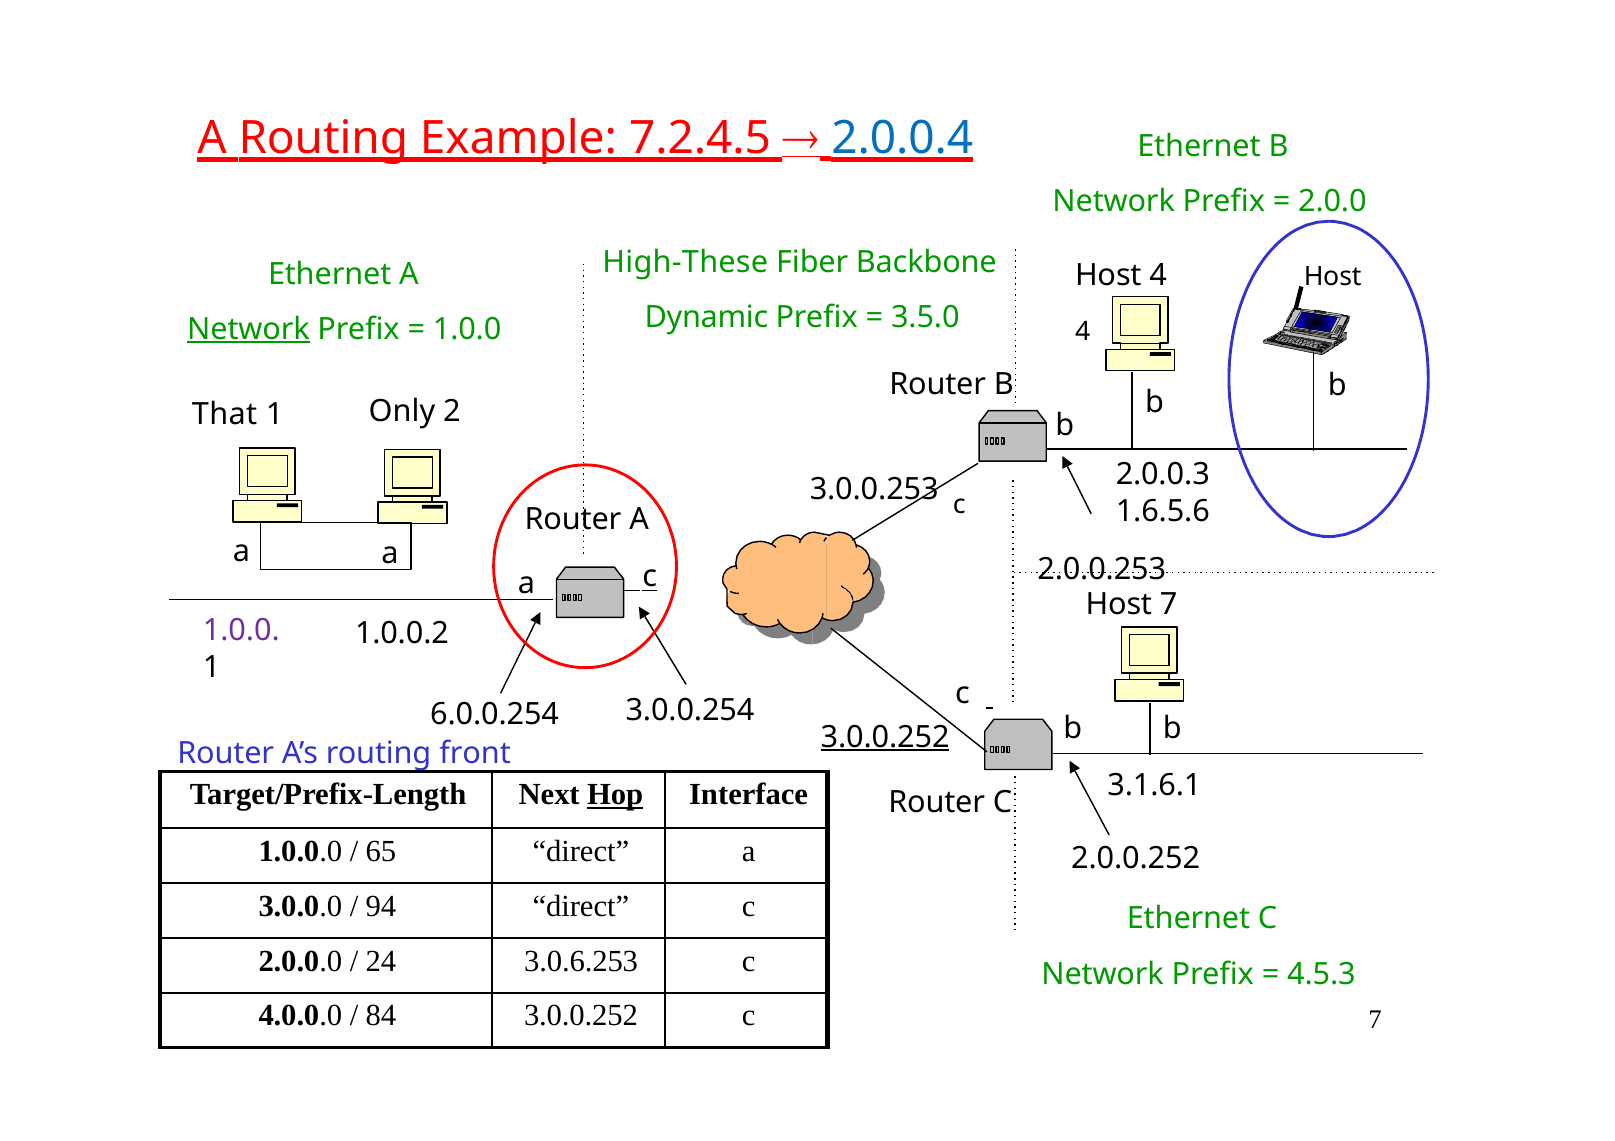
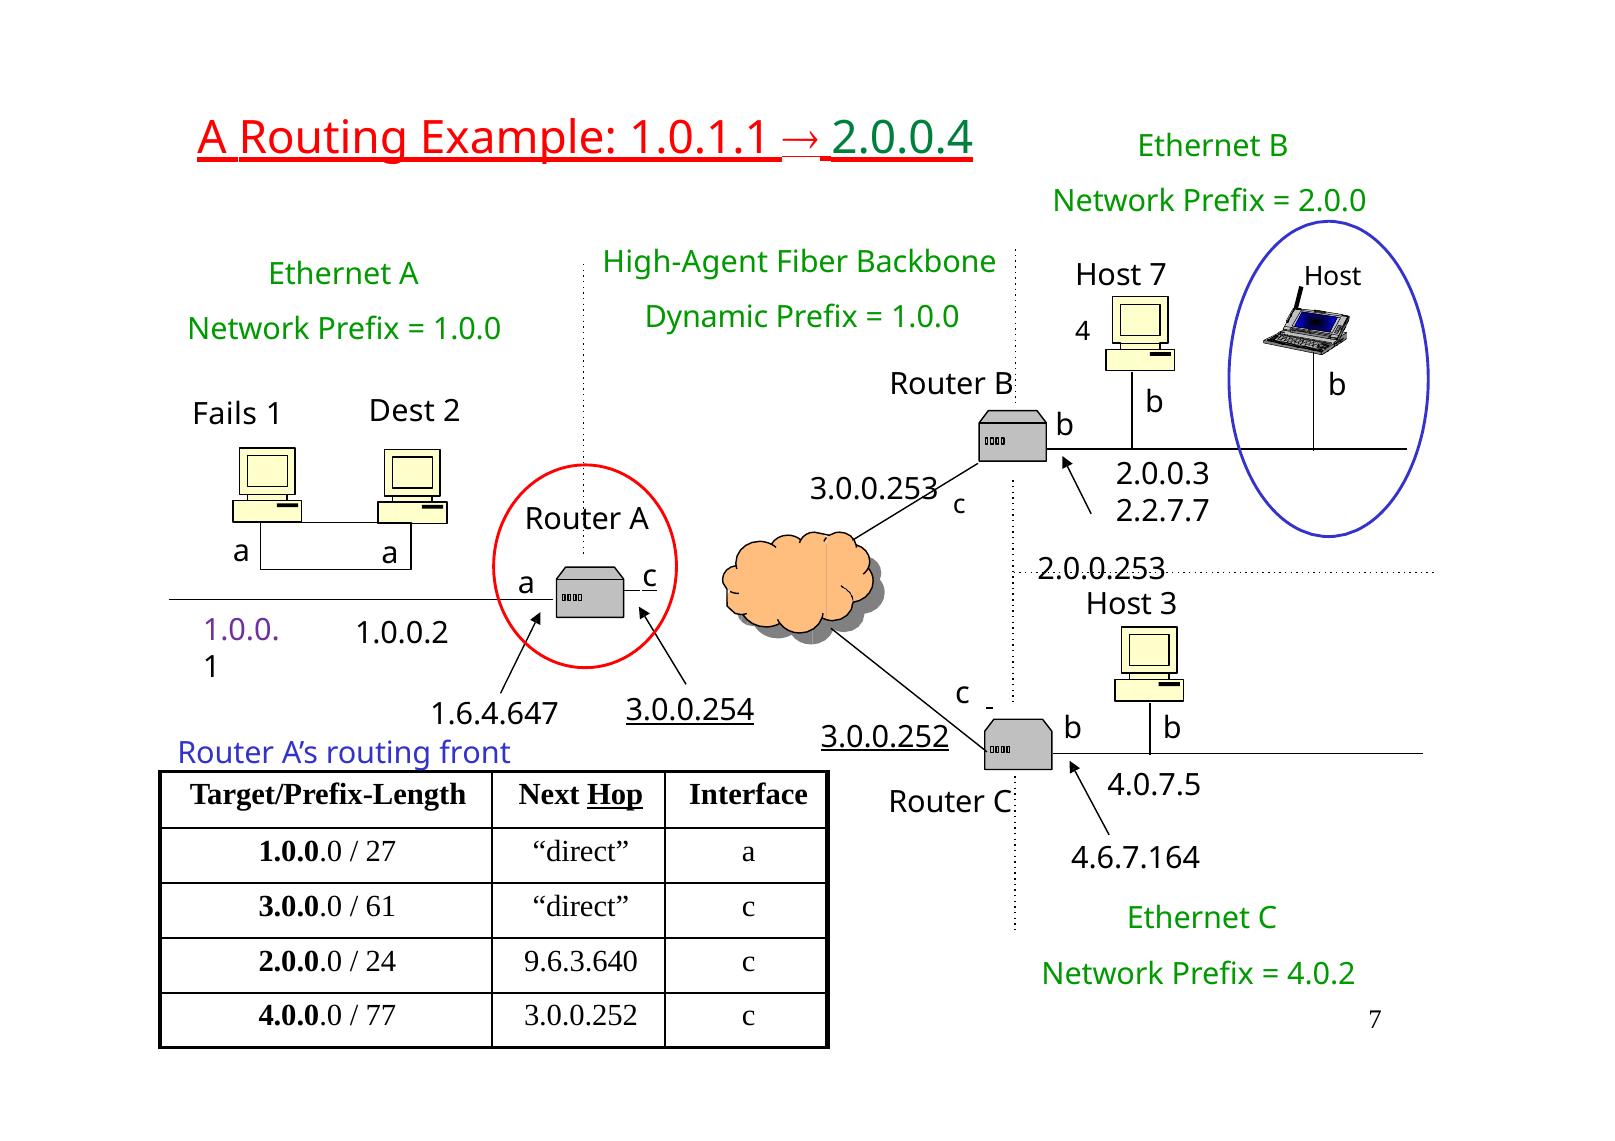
7.2.4.5: 7.2.4.5 -> 1.0.1.1 (700, 138)
2.0.0.4 colour: blue -> green (902, 138)
High-These: High-These -> High-Agent (685, 263)
4: 4 -> 7 (1158, 276)
3.5.0: 3.5.0 -> 1.0.0 (925, 318)
Network underline: present -> none (248, 329)
That: That -> Fails (225, 414)
Only: Only -> Dest (402, 412)
1.6.5.6: 1.6.5.6 -> 2.2.7.7 (1163, 512)
Host 7: 7 -> 3 (1169, 604)
3.0.0.254 underline: none -> present (690, 711)
6.0.0.254: 6.0.0.254 -> 1.6.4.647 (495, 714)
3.1.6.1: 3.1.6.1 -> 4.0.7.5 (1154, 785)
65: 65 -> 27 (381, 852)
2.0.0.252: 2.0.0.252 -> 4.6.7.164 (1136, 859)
94: 94 -> 61 (381, 906)
3.0.6.253: 3.0.6.253 -> 9.6.3.640 (581, 961)
4.5.3: 4.5.3 -> 4.0.2 (1321, 974)
84: 84 -> 77 (381, 1016)
